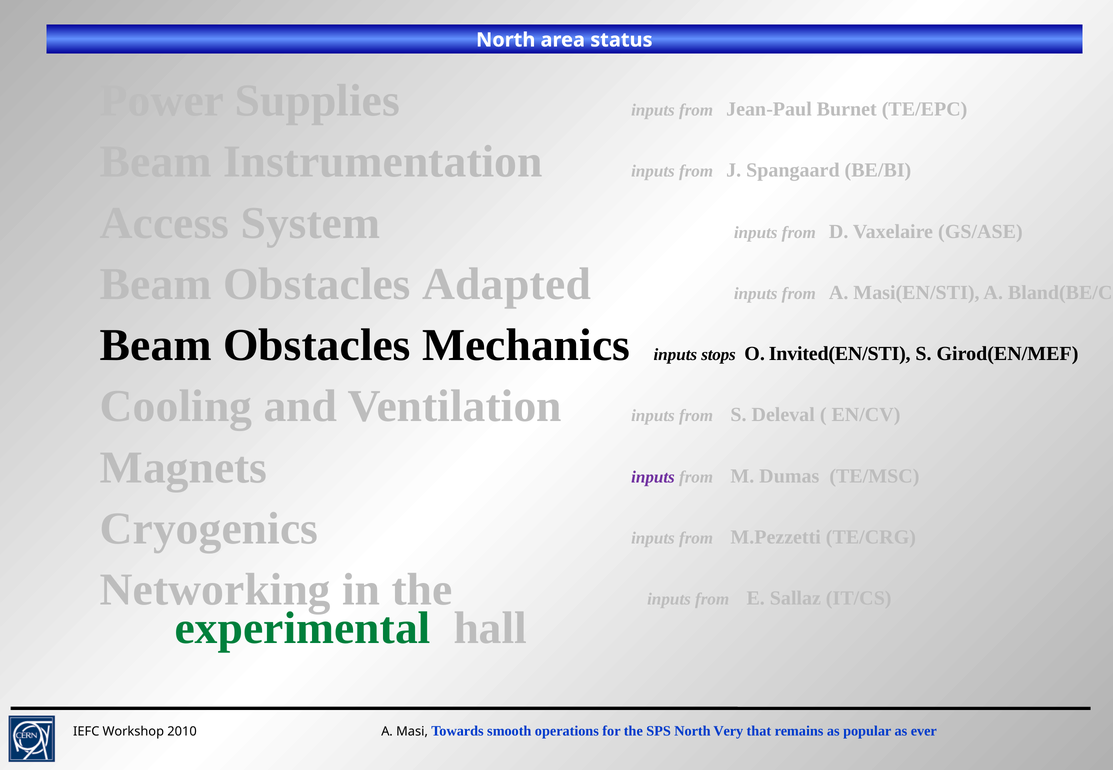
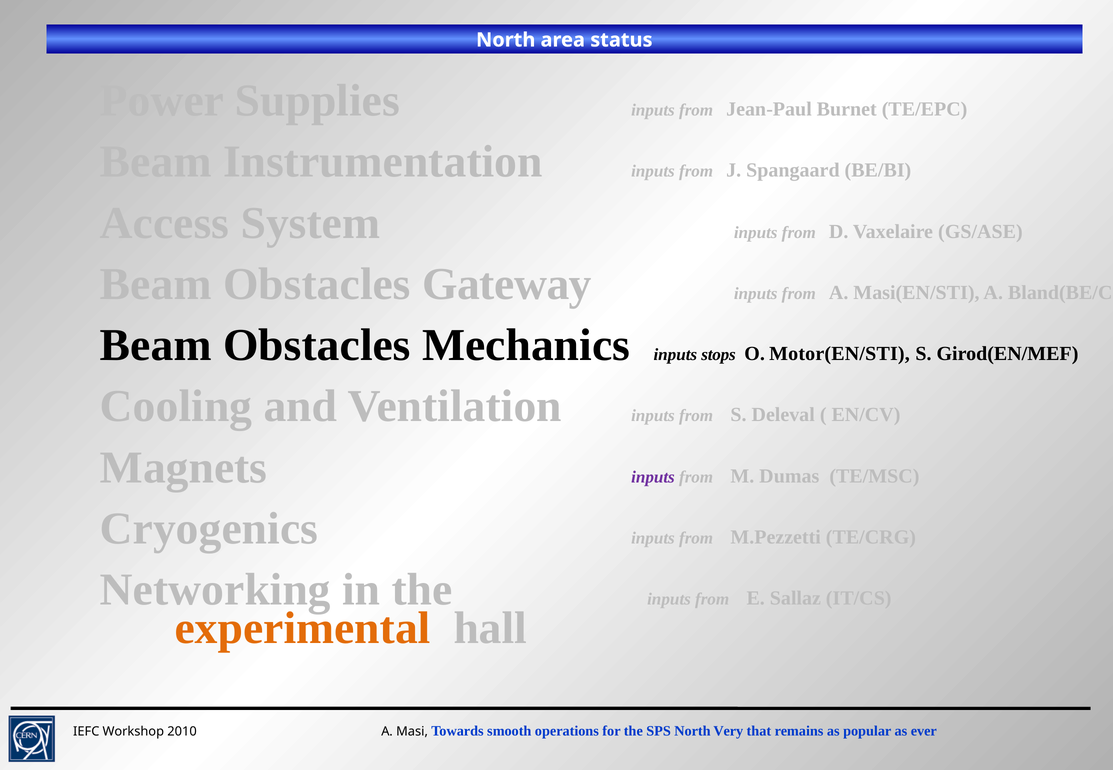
Adapted: Adapted -> Gateway (507, 284)
Invited(EN/STI: Invited(EN/STI -> Motor(EN/STI (839, 354)
experimental colour: green -> orange (303, 628)
